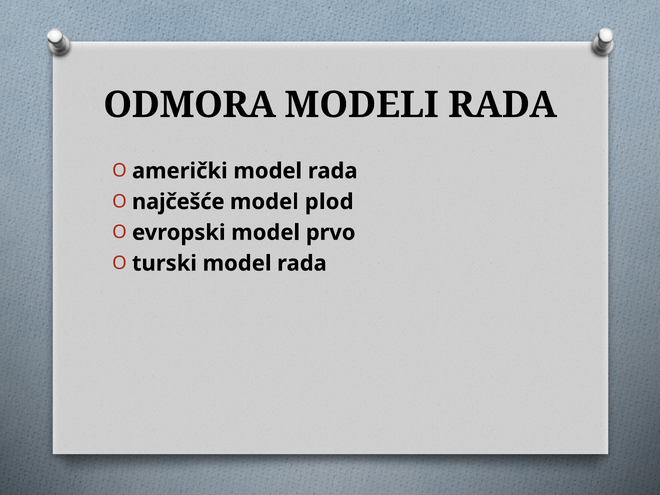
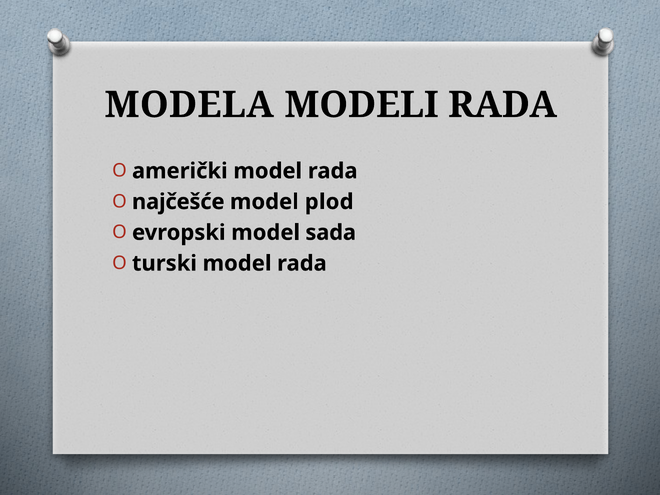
ODMORA: ODMORA -> MODELA (189, 105)
prvo: prvo -> sada (331, 233)
